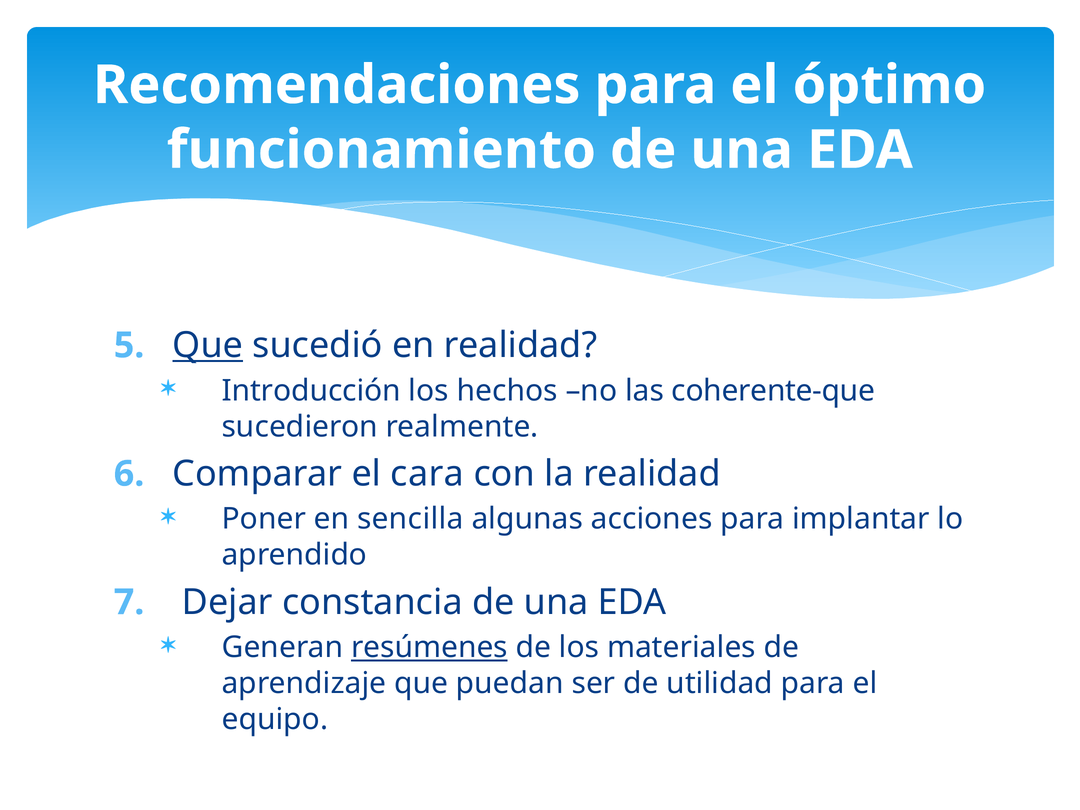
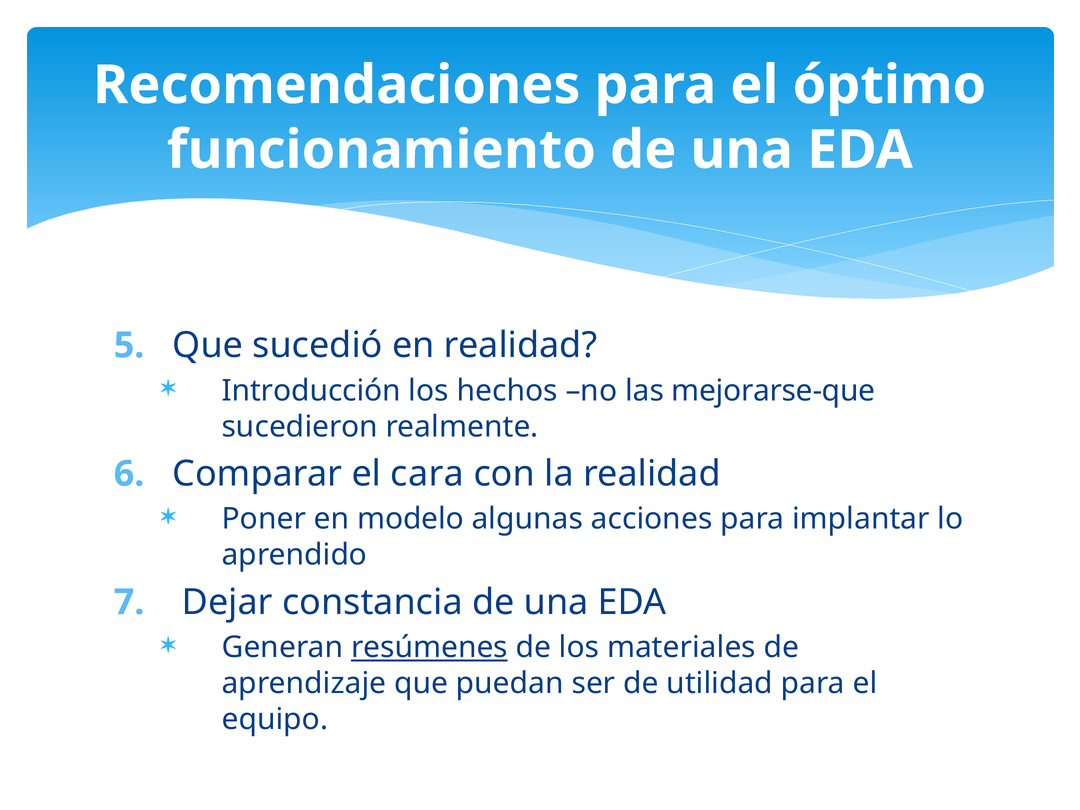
Que underline: present -> none (208, 345)
coherente-que: coherente-que -> mejorarse-que (773, 391)
sencilla: sencilla -> modelo (411, 519)
